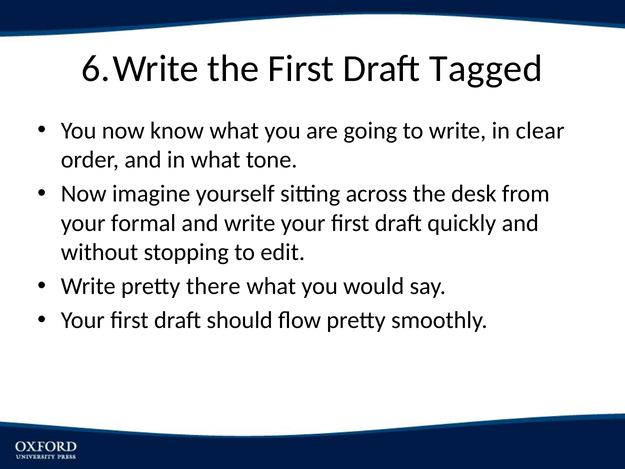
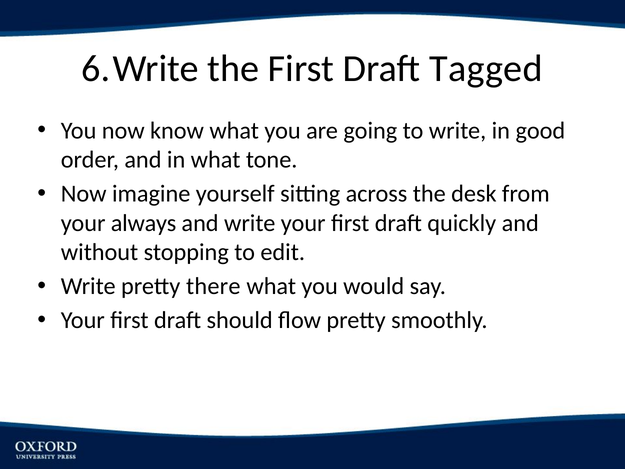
clear: clear -> good (540, 131)
formal: formal -> always (144, 223)
